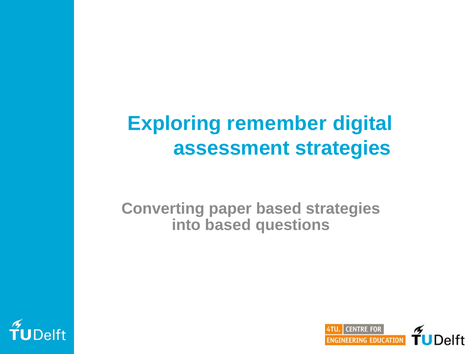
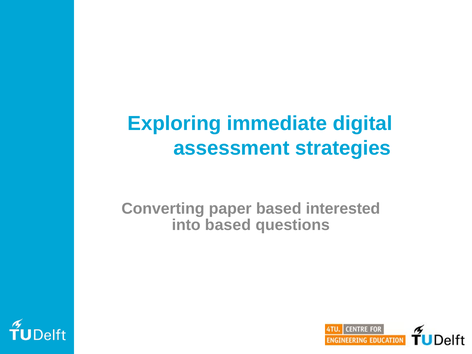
remember: remember -> immediate (277, 124)
based strategies: strategies -> interested (343, 209)
